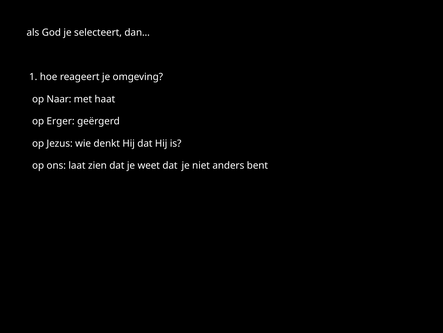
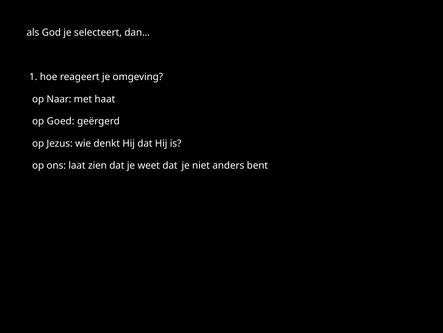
Erger: Erger -> Goed (61, 121)
